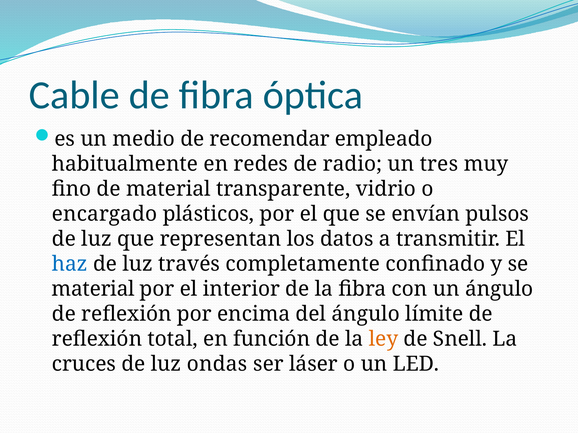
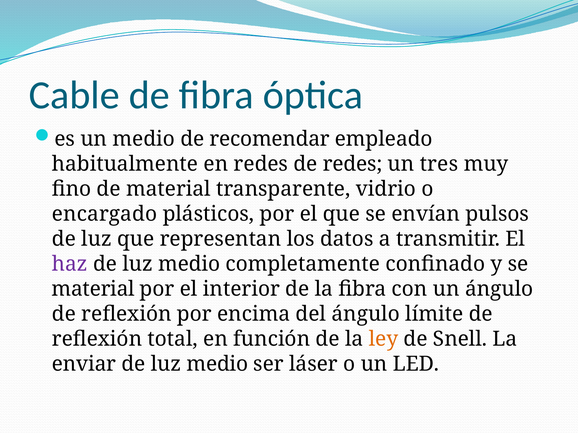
de radio: radio -> redes (353, 164)
haz colour: blue -> purple (70, 264)
través: través -> medio (189, 264)
cruces: cruces -> enviar (84, 364)
ondas: ondas -> medio (217, 364)
